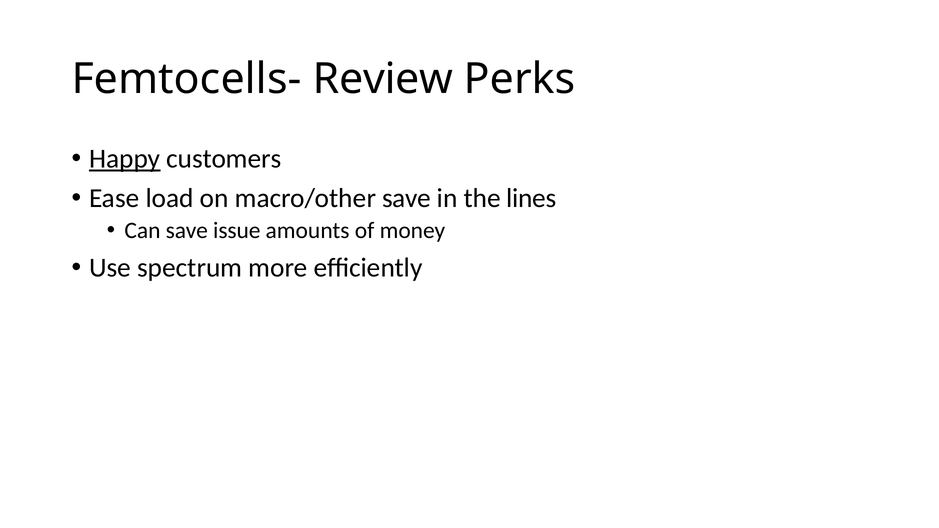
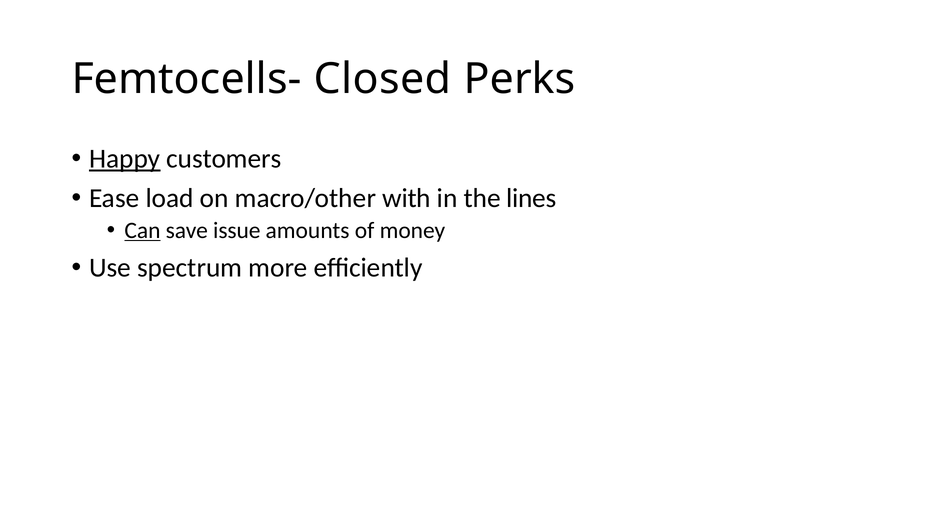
Review: Review -> Closed (382, 79)
macro/other save: save -> with (407, 198)
Can underline: none -> present (142, 231)
